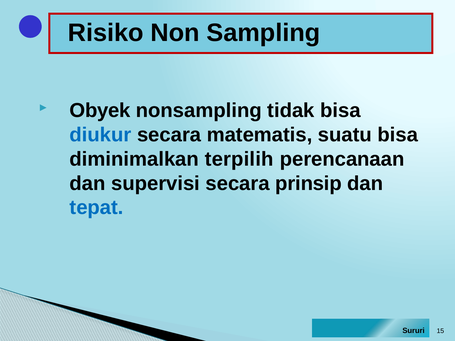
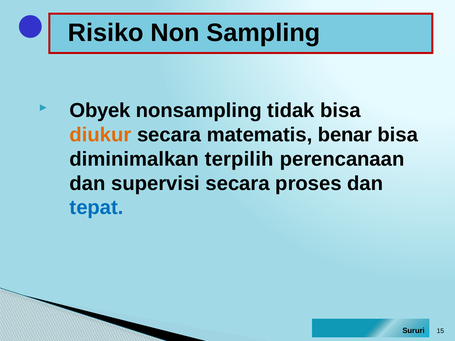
diukur colour: blue -> orange (101, 135)
suatu: suatu -> benar (345, 135)
prinsip: prinsip -> proses (308, 184)
